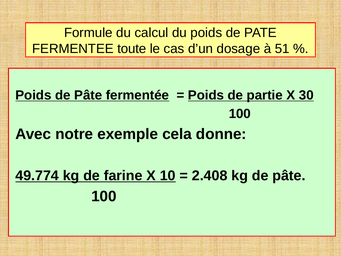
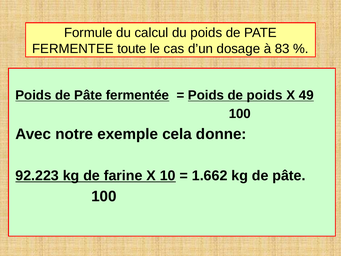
51: 51 -> 83 (282, 49)
de partie: partie -> poids (265, 95)
30: 30 -> 49 (306, 95)
49.774: 49.774 -> 92.223 (37, 176)
2.408: 2.408 -> 1.662 (210, 176)
